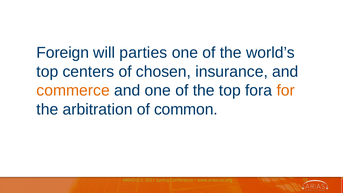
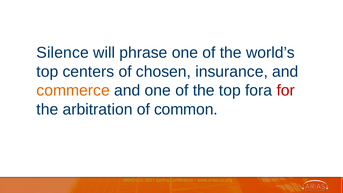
Foreign: Foreign -> Silence (63, 53)
parties: parties -> phrase (143, 53)
for colour: orange -> red (286, 90)
